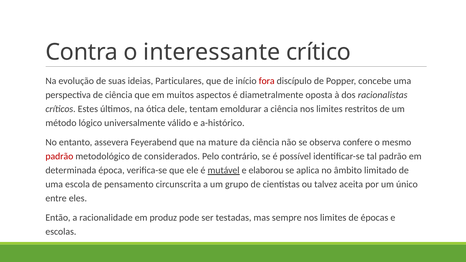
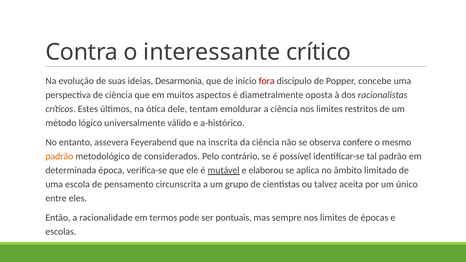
Particulares: Particulares -> Desarmonia (180, 81)
mature: mature -> inscrita (223, 142)
padrão colour: red -> orange (59, 156)
produz: produz -> termos (163, 218)
testadas: testadas -> pontuais (234, 218)
